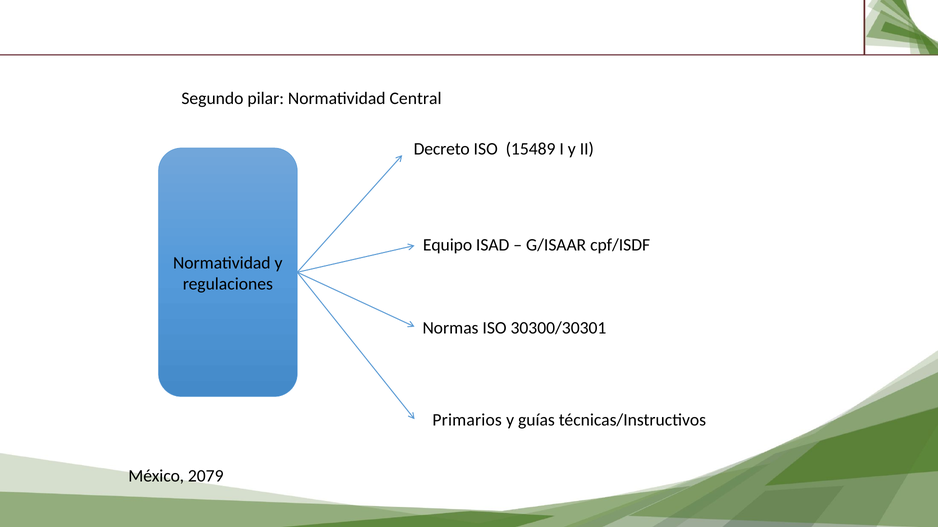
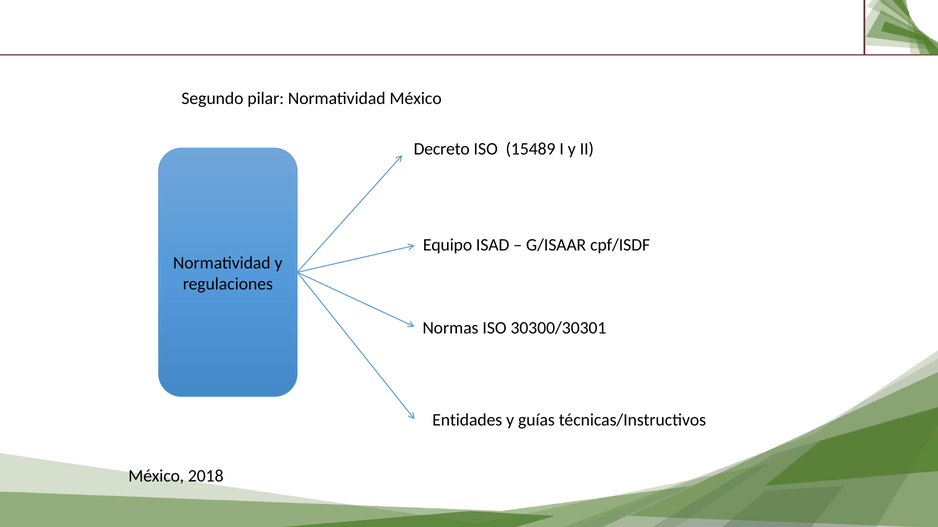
Normatividad Central: Central -> México (416, 99)
Primarios: Primarios -> Entidades (467, 421)
2079: 2079 -> 2018 (206, 476)
